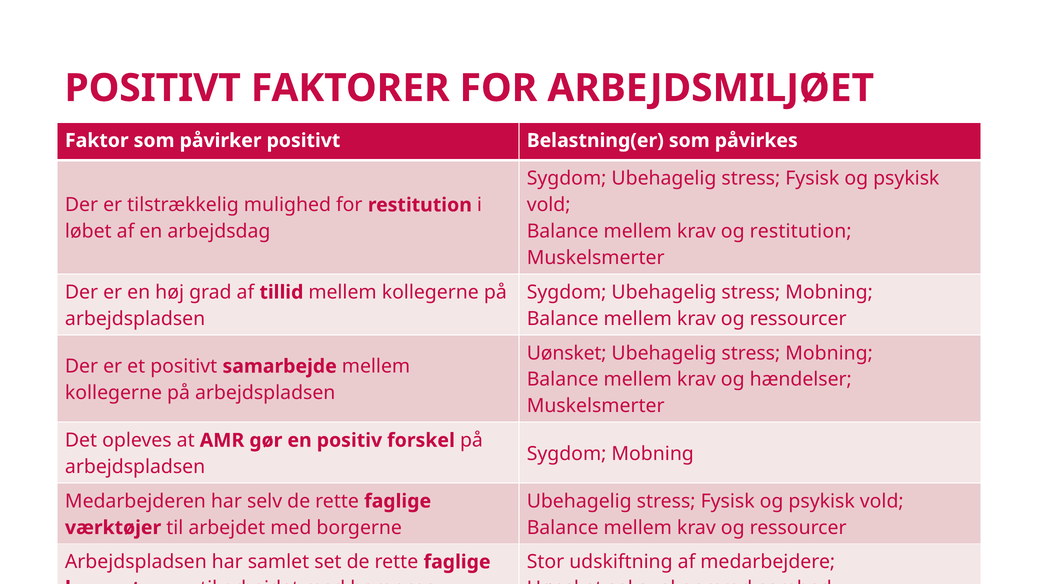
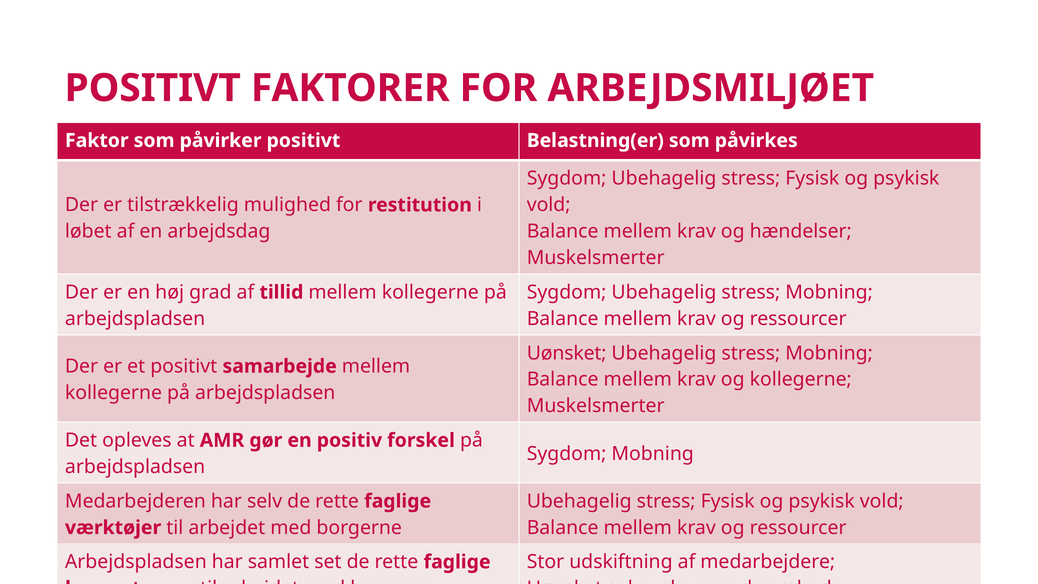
og restitution: restitution -> hændelser (801, 231)
og hændelser: hændelser -> kollegerne (801, 379)
